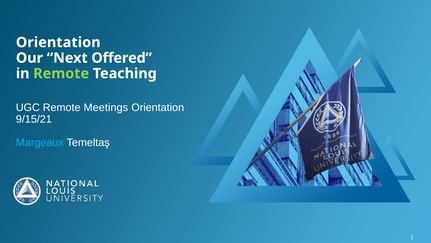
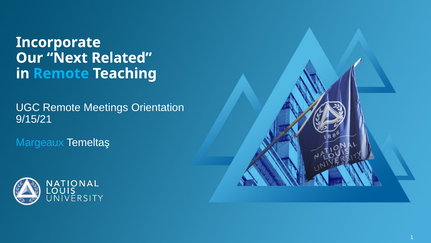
Orientation: Orientation -> Incorporate (58, 42)
Offered: Offered -> Related (122, 58)
Remote colour: light green -> light blue (61, 73)
